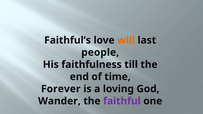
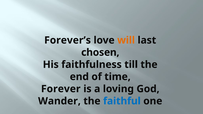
Faithful’s: Faithful’s -> Forever’s (68, 40)
people: people -> chosen (100, 52)
faithful colour: purple -> blue (122, 101)
